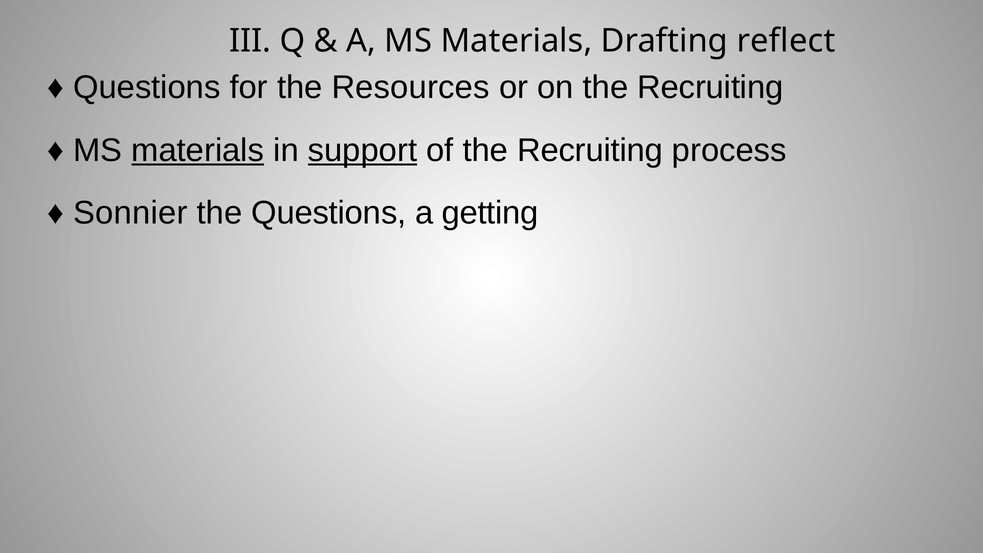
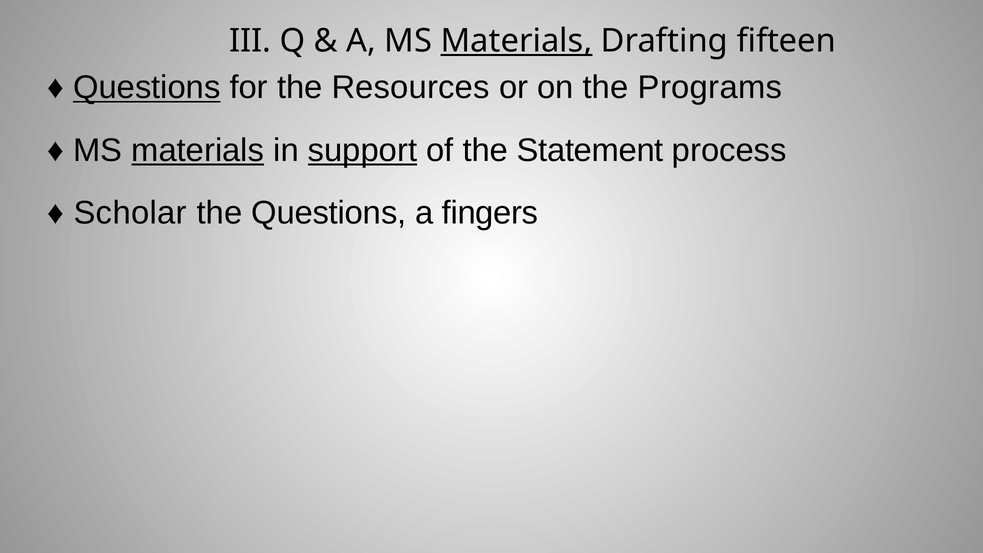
Materials underline: none -> present (516, 41)
reflect: reflect -> fifteen (786, 41)
Questions underline: none -> present (147, 88)
on the Recruiting: Recruiting -> Programs (710, 88)
of the Recruiting: Recruiting -> Statement (590, 150)
Sonnier: Sonnier -> Scholar (130, 213)
getting: getting -> fingers (490, 213)
